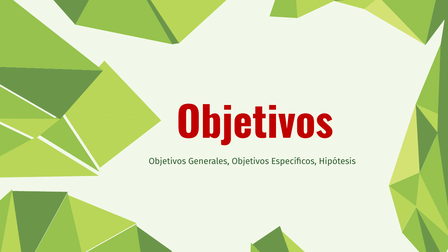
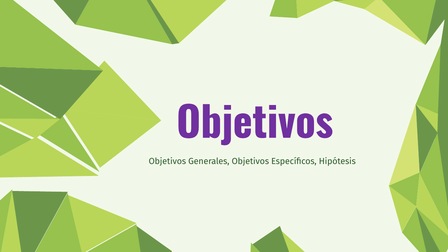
Objetivos colour: red -> purple (255, 124)
